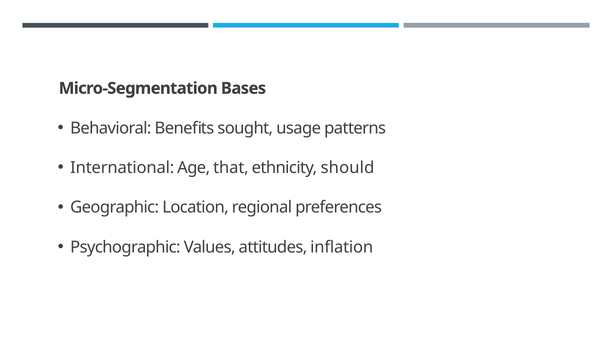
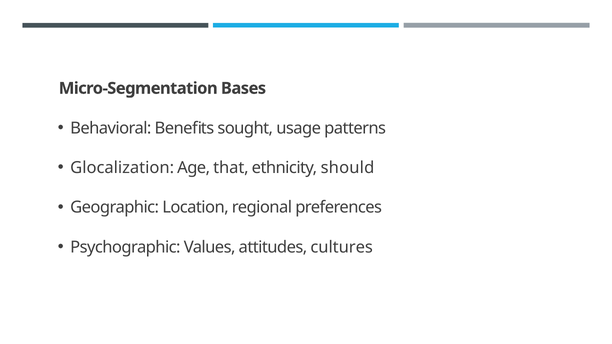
International: International -> Glocalization (122, 168)
inflation: inflation -> cultures (342, 247)
